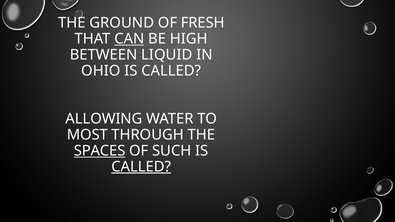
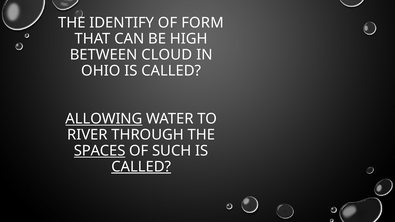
GROUND: GROUND -> IDENTIFY (122, 23)
FRESH: FRESH -> FORM (203, 23)
CAN underline: present -> none (129, 39)
LIQUID: LIQUID -> CLOUD (167, 55)
ALLOWING underline: none -> present (104, 119)
MOST: MOST -> RIVER (87, 135)
